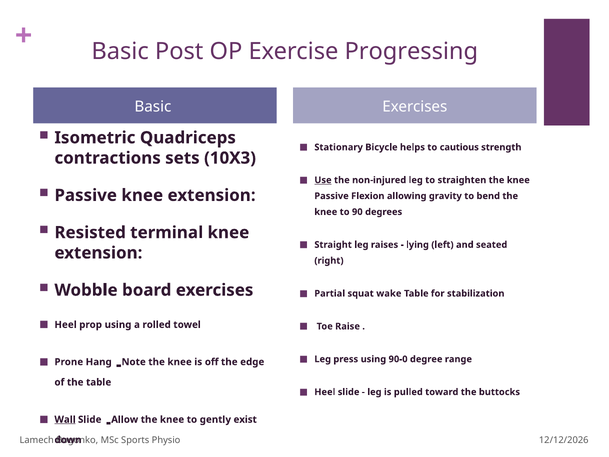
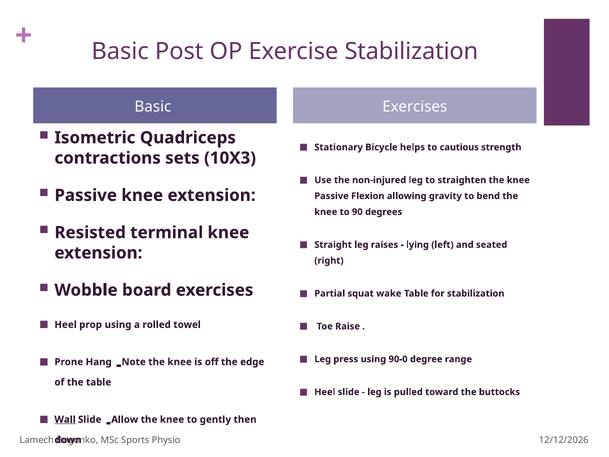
Exercise Progressing: Progressing -> Stabilization (411, 51)
Use underline: present -> none (323, 180)
exist: exist -> then (245, 419)
